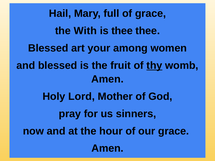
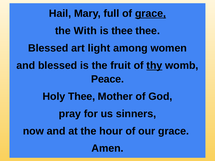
grace underline: none -> present (150, 14)
your: your -> light (99, 48)
Amen: Amen -> Peace (108, 79)
Holy Lord: Lord -> Thee (82, 97)
